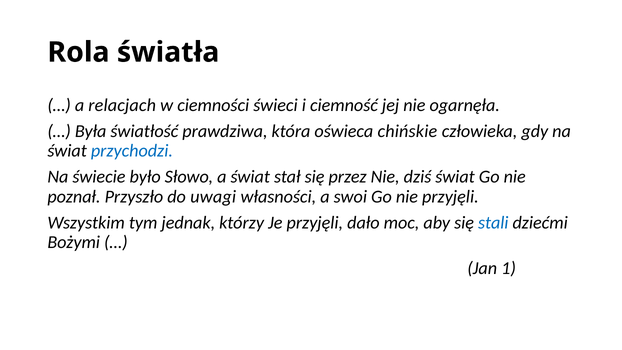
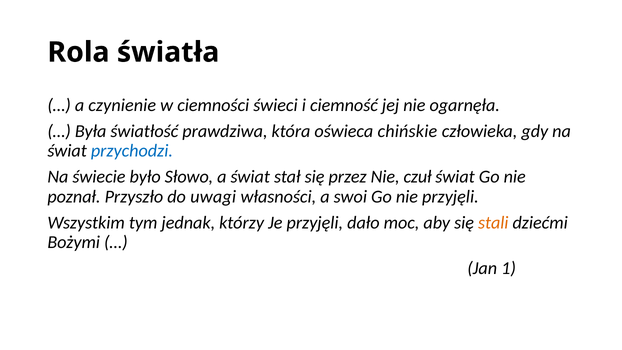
relacjach: relacjach -> czynienie (122, 105)
dziś: dziś -> czuł (418, 177)
stali colour: blue -> orange (493, 223)
